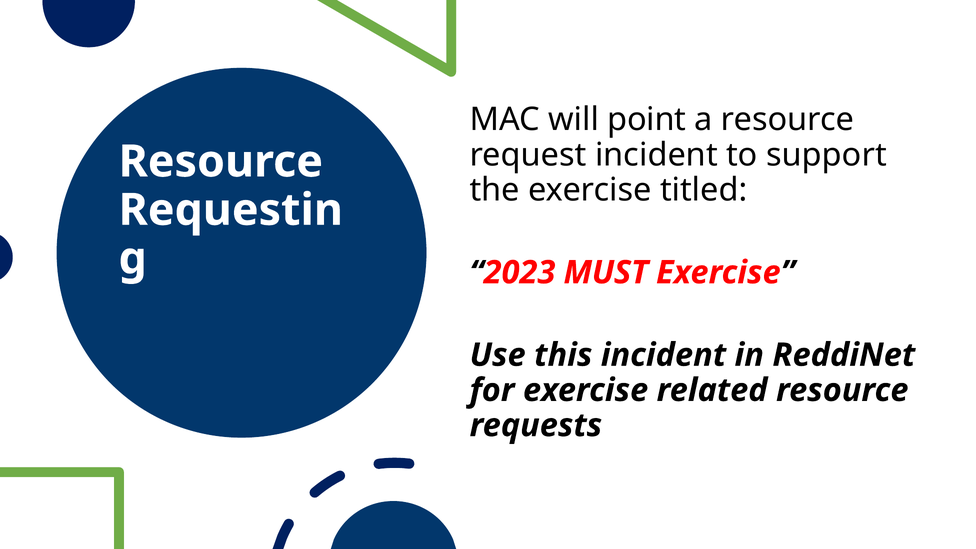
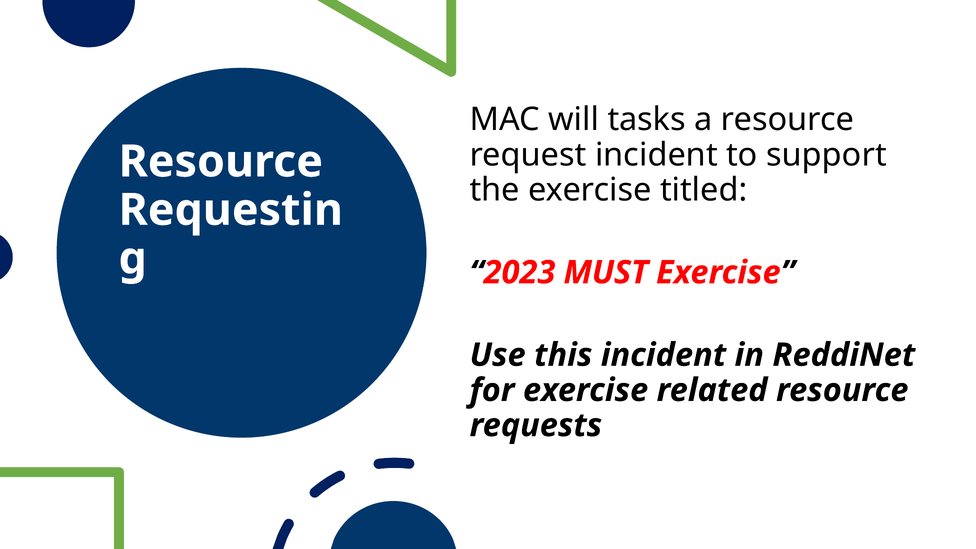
point: point -> tasks (647, 120)
